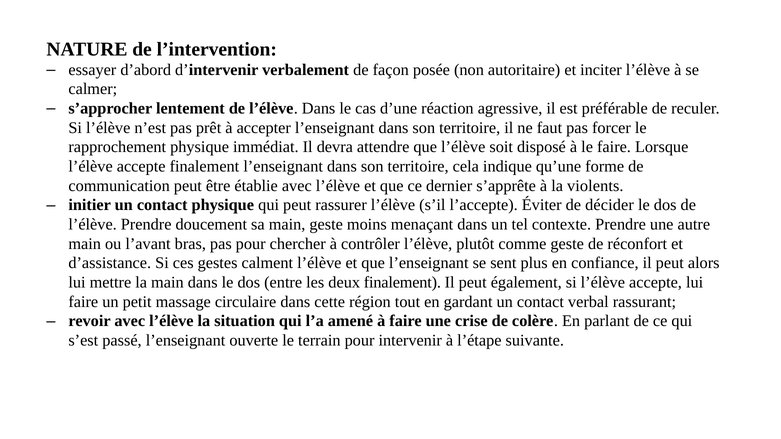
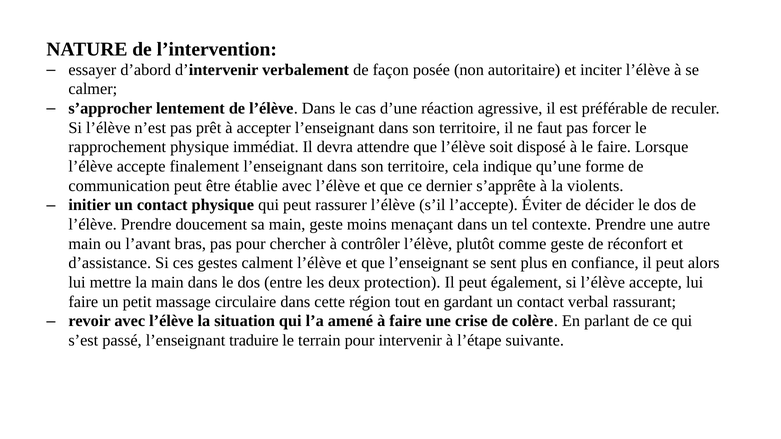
deux finalement: finalement -> protection (402, 283)
ouverte: ouverte -> traduire (254, 341)
